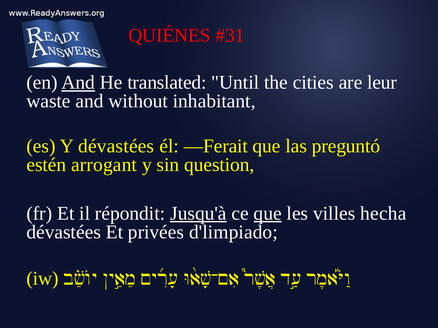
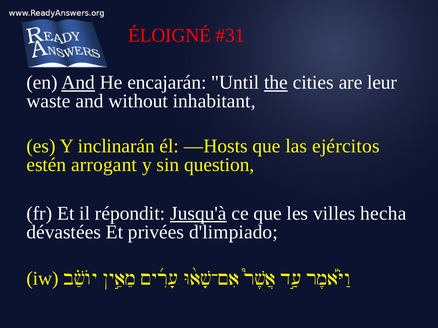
QUIÉNES: QUIÉNES -> ÉLOIGNÉ (170, 36)
translated: translated -> encajarán (167, 83)
the underline: none -> present (276, 83)
Y dévastées: dévastées -> inclinarán (116, 146)
—Ferait: —Ferait -> —Hosts (216, 146)
preguntó: preguntó -> ejércitos (346, 146)
que underline: present -> none (268, 214)
